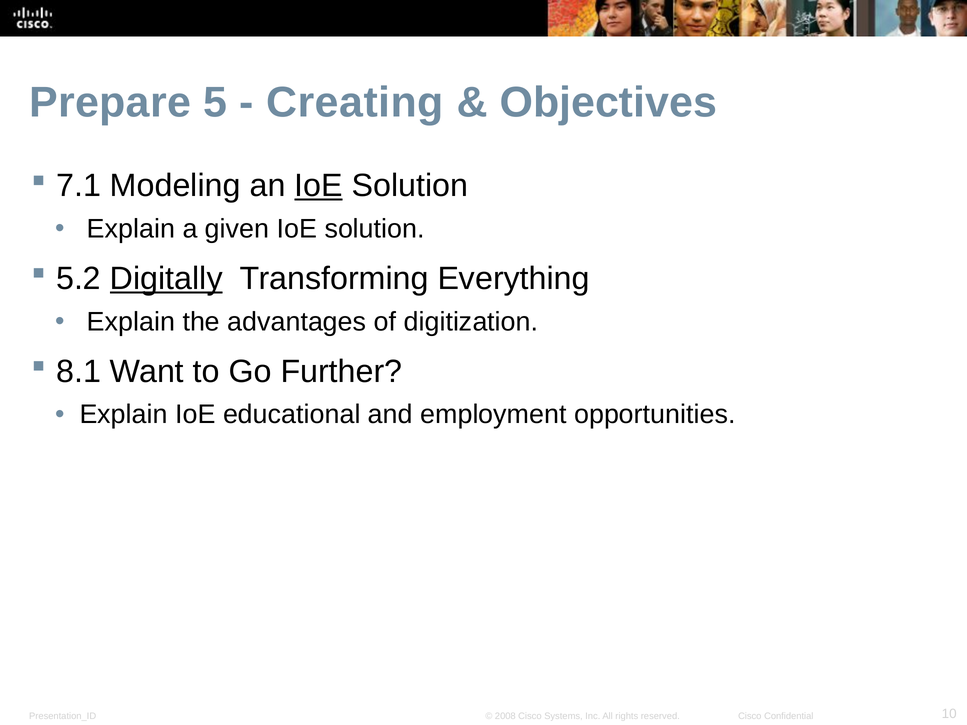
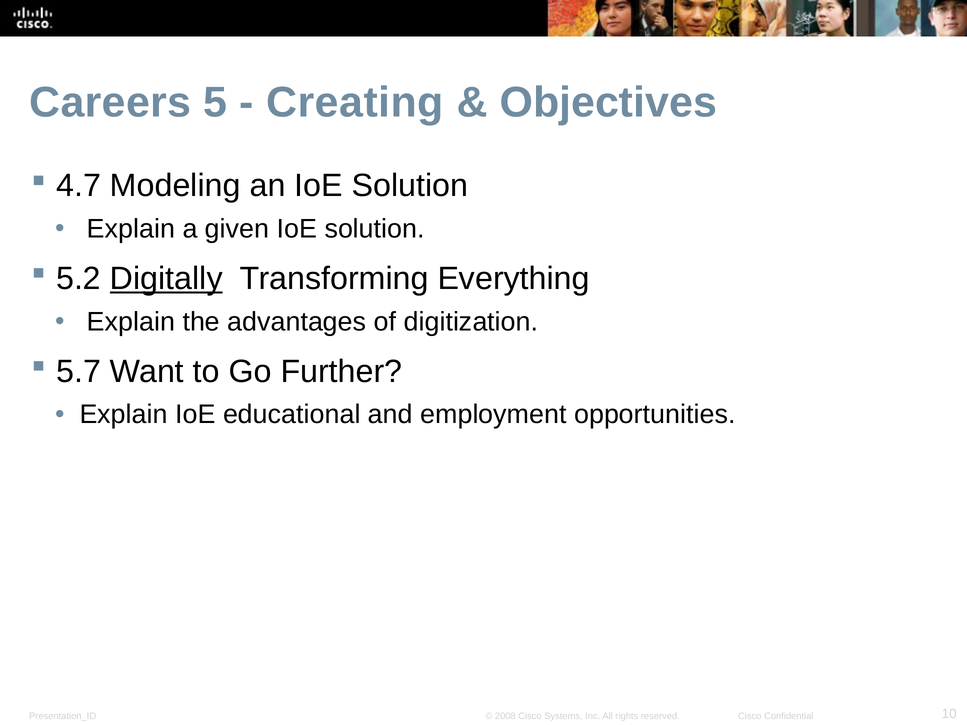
Prepare: Prepare -> Careers (110, 103)
7.1: 7.1 -> 4.7 (79, 186)
IoE underline: present -> none (319, 186)
8.1: 8.1 -> 5.7 (79, 372)
